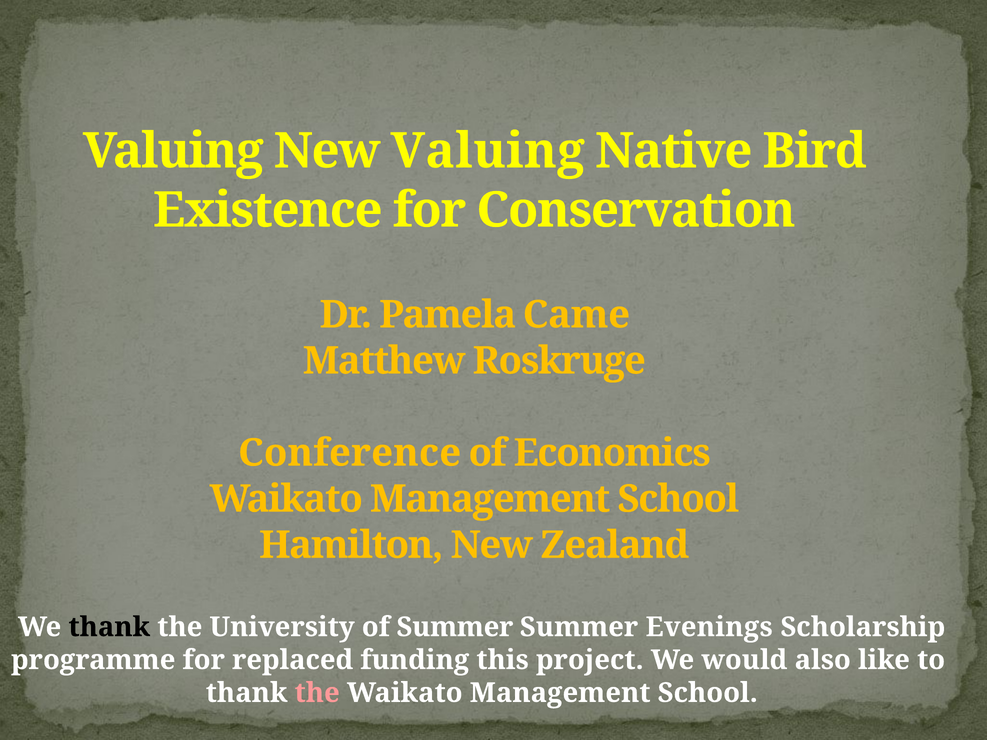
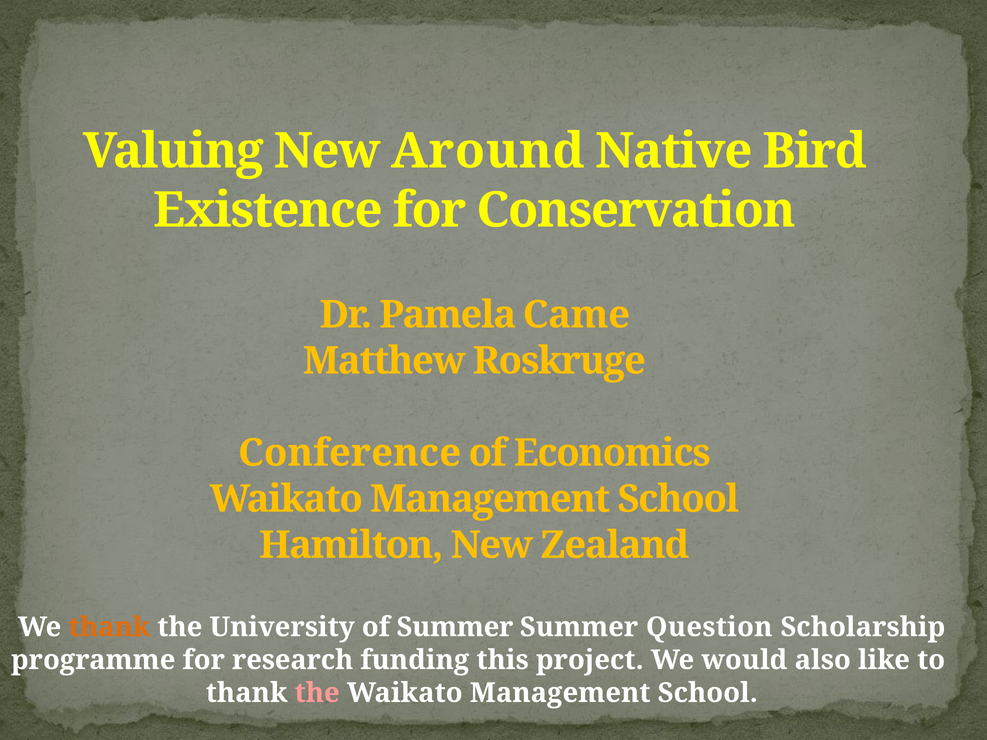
New Valuing: Valuing -> Around (488, 151)
thank colour: black -> orange (109, 627)
Evenings: Evenings -> Question (709, 627)
replaced: replaced -> research (293, 660)
